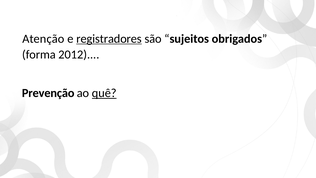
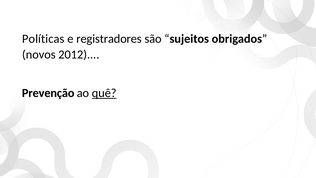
Atenção: Atenção -> Políticas (43, 39)
registradores underline: present -> none (109, 39)
forma: forma -> novos (39, 54)
